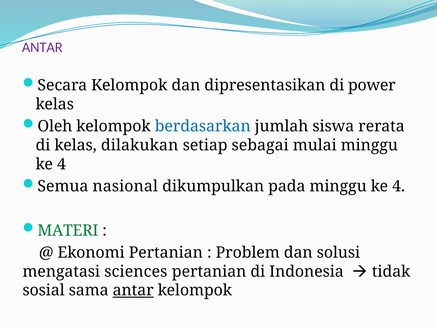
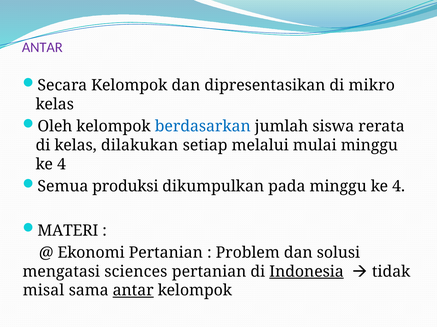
power: power -> mikro (372, 86)
sebagai: sebagai -> melalui (260, 146)
nasional: nasional -> produksi (125, 187)
MATERI colour: green -> black (68, 231)
Indonesia underline: none -> present (307, 272)
sosial: sosial -> misal (43, 291)
